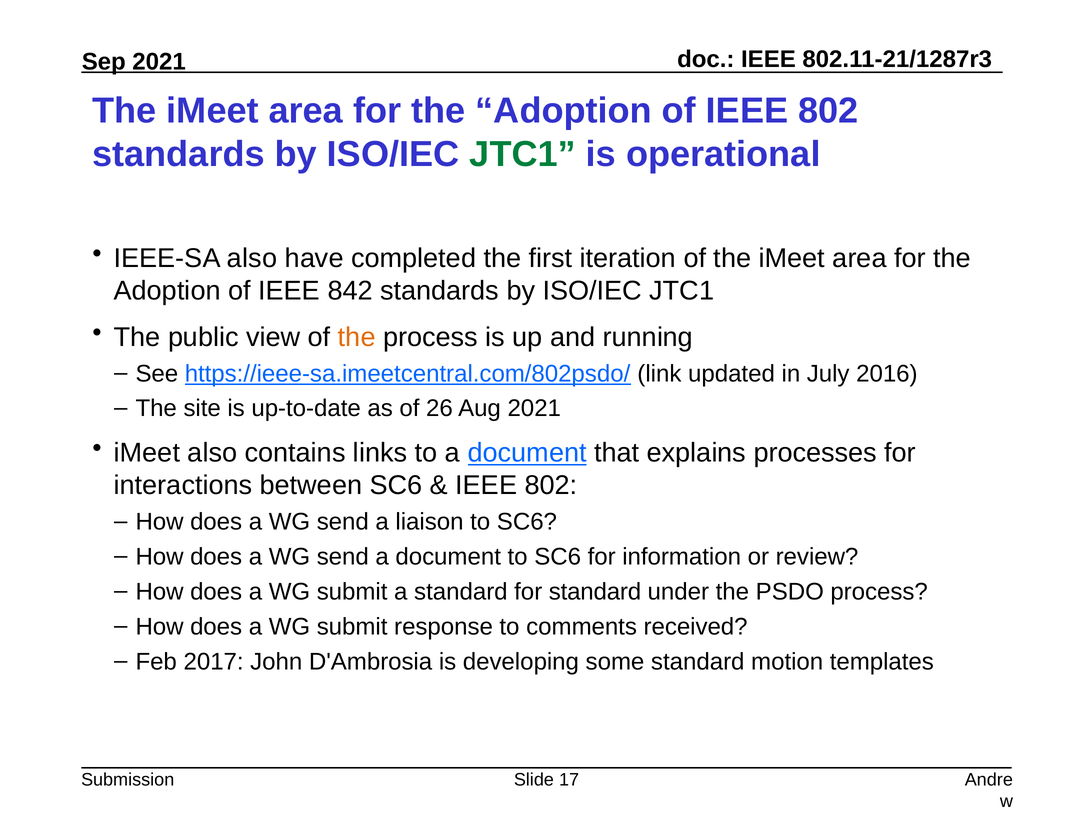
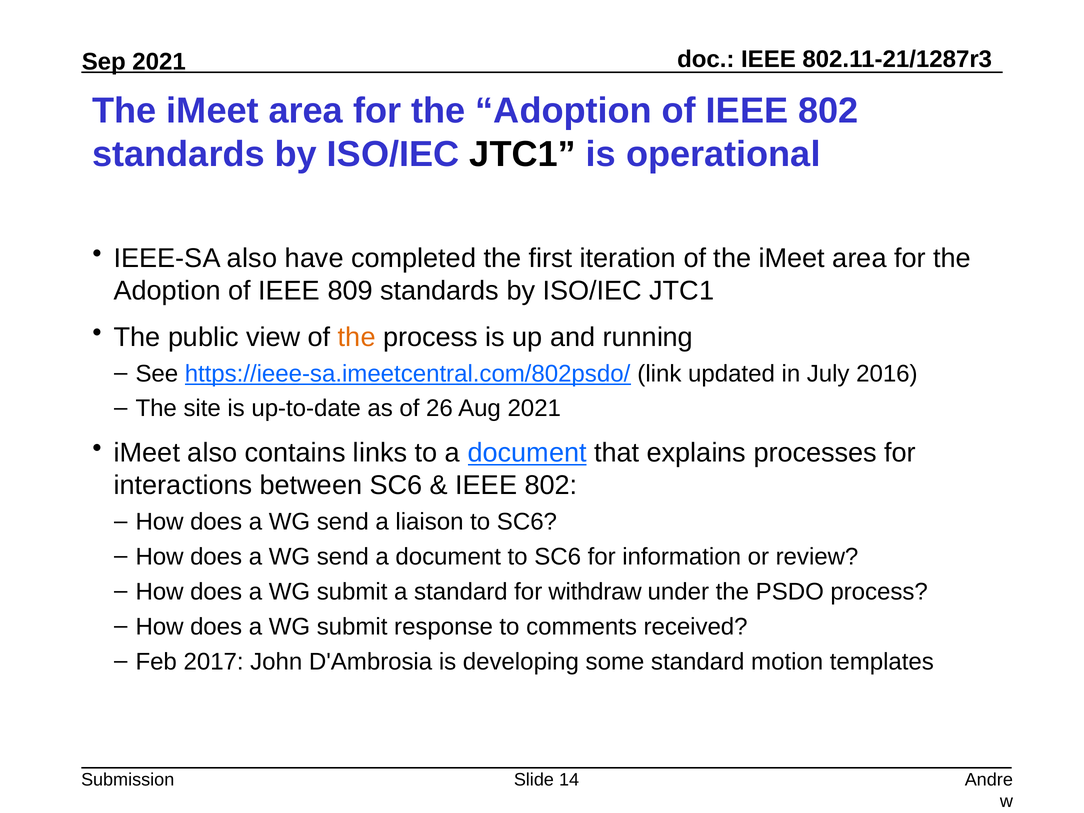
JTC1 colour: green -> black (523, 154)
842: 842 -> 809 (350, 291)
for standard: standard -> withdraw (595, 592)
17: 17 -> 14 (569, 780)
